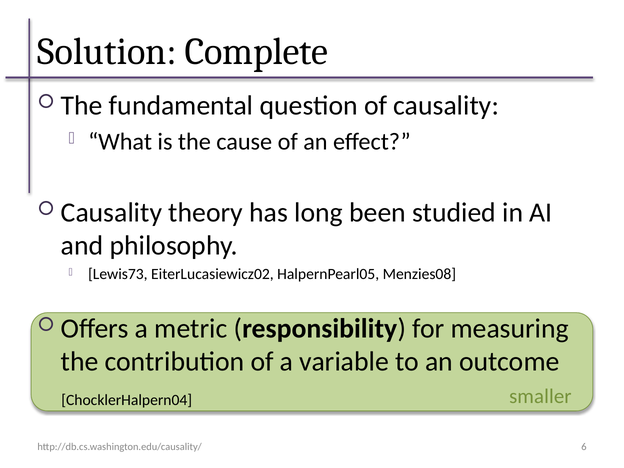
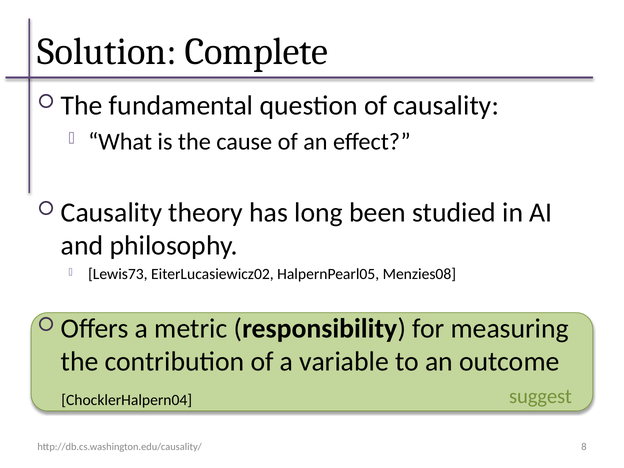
smaller: smaller -> suggest (541, 396)
6: 6 -> 8 (584, 447)
